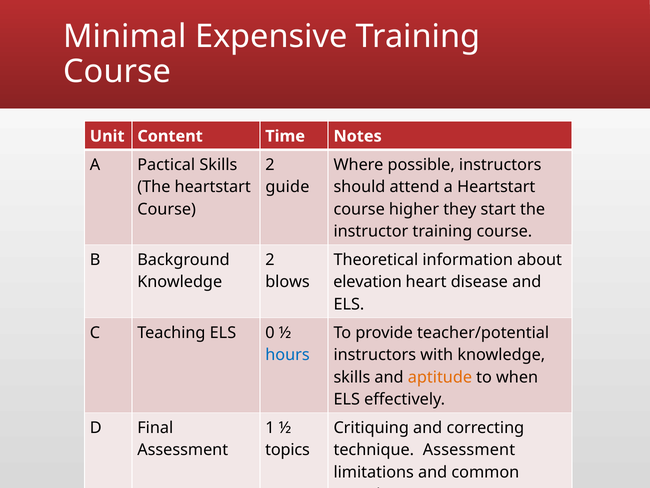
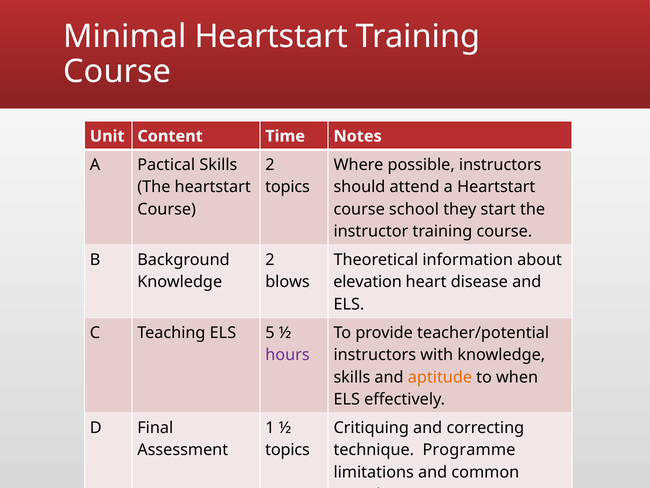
Minimal Expensive: Expensive -> Heartstart (271, 36)
guide: guide -> topics (288, 187)
higher: higher -> school (414, 209)
0: 0 -> 5 (270, 333)
hours colour: blue -> purple (287, 355)
technique Assessment: Assessment -> Programme (469, 450)
